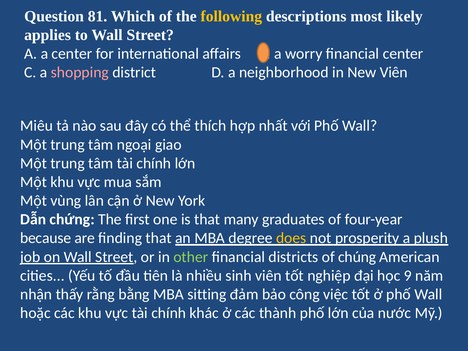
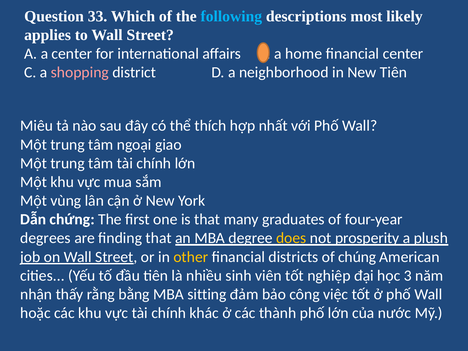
81: 81 -> 33 (98, 16)
following colour: yellow -> light blue (231, 16)
worry: worry -> home (304, 54)
New Viên: Viên -> Tiên (394, 72)
because: because -> degrees (45, 238)
other colour: light green -> yellow (191, 257)
9: 9 -> 3 (408, 276)
